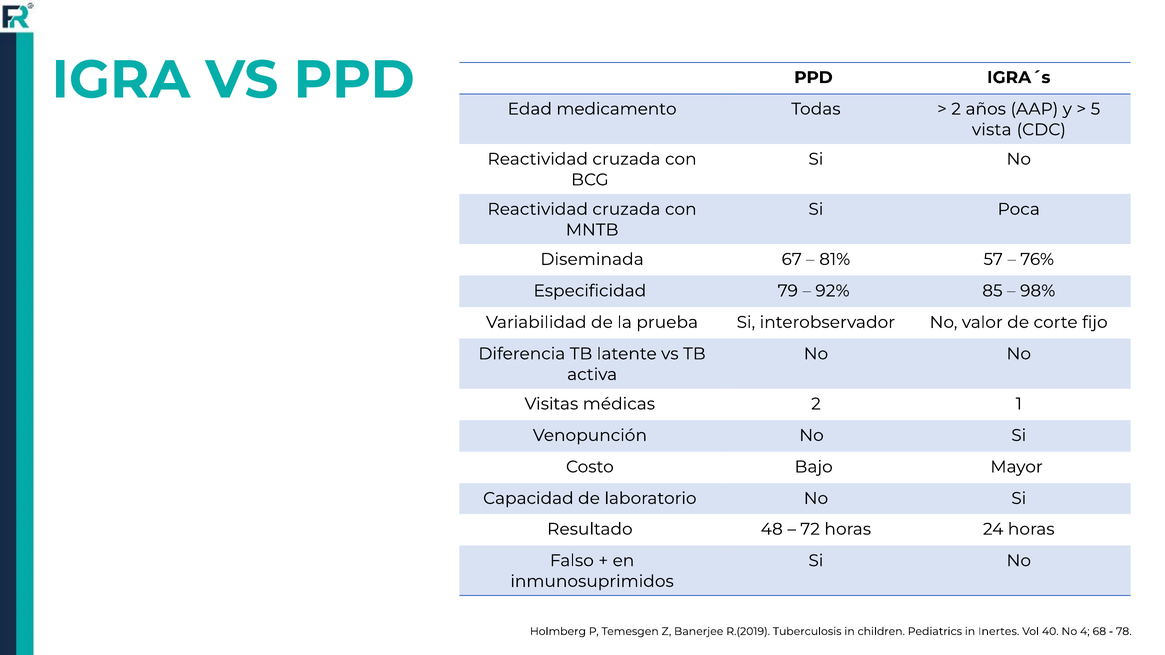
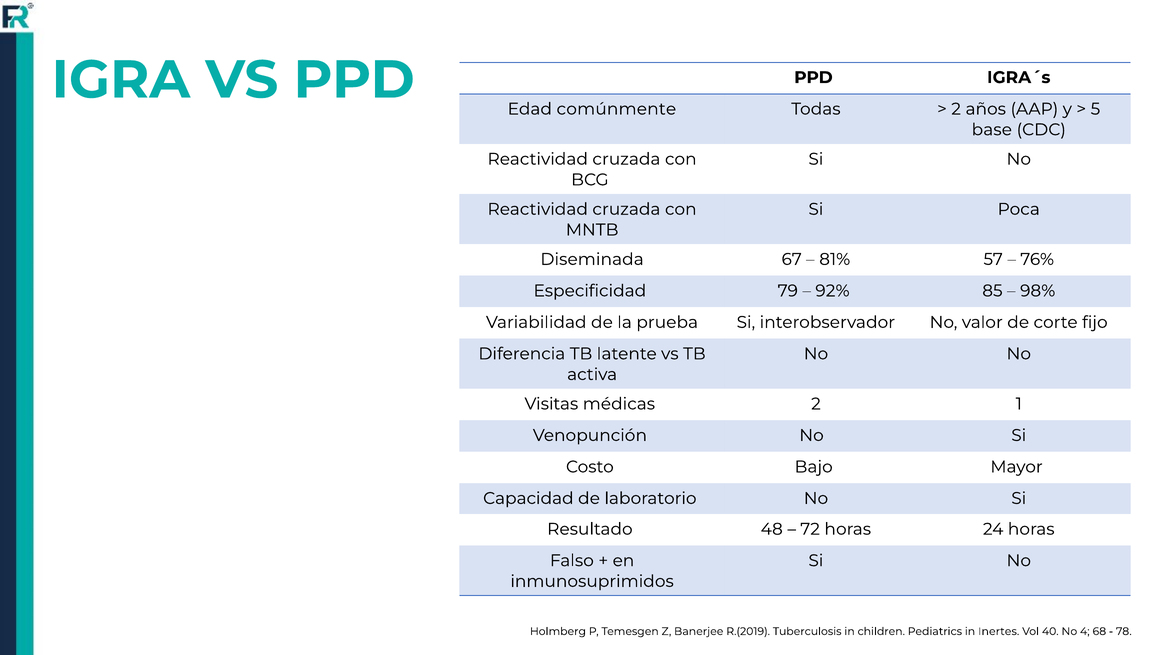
medicamento: medicamento -> comúnmente (616, 109)
vista: vista -> base (992, 130)
